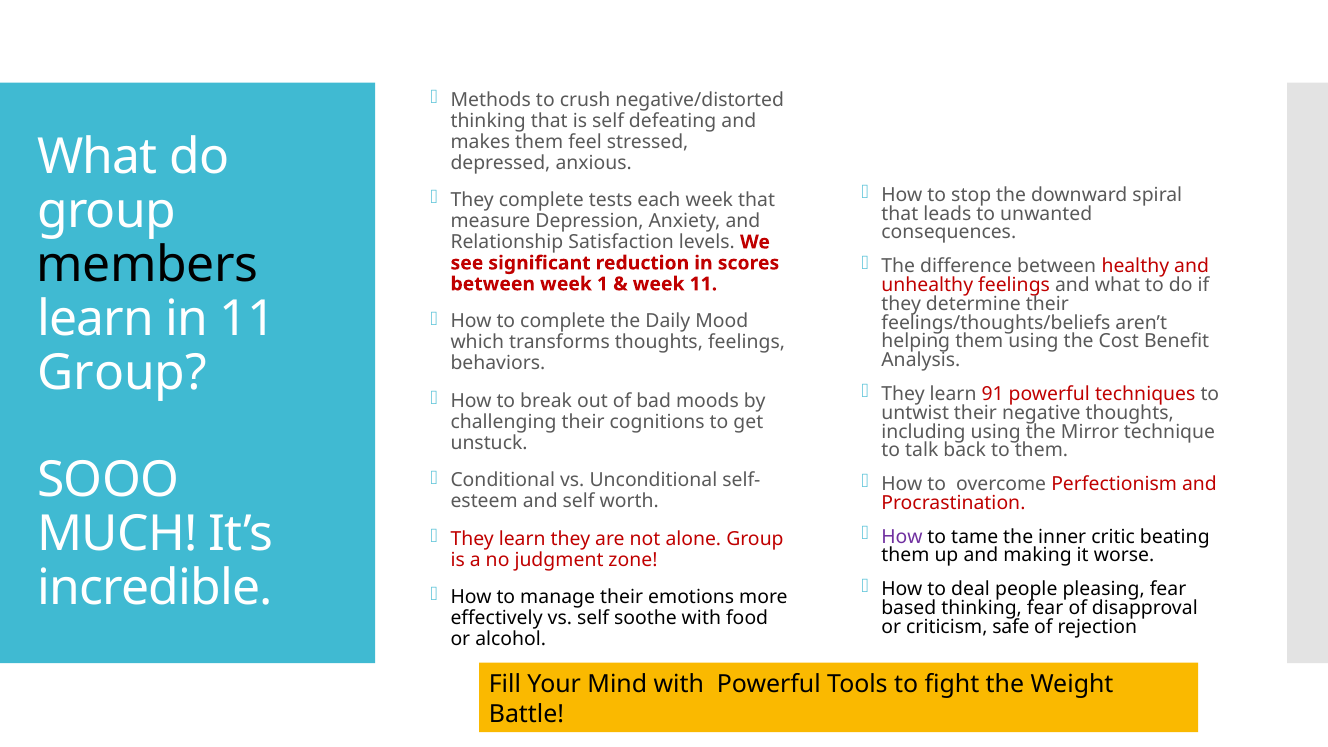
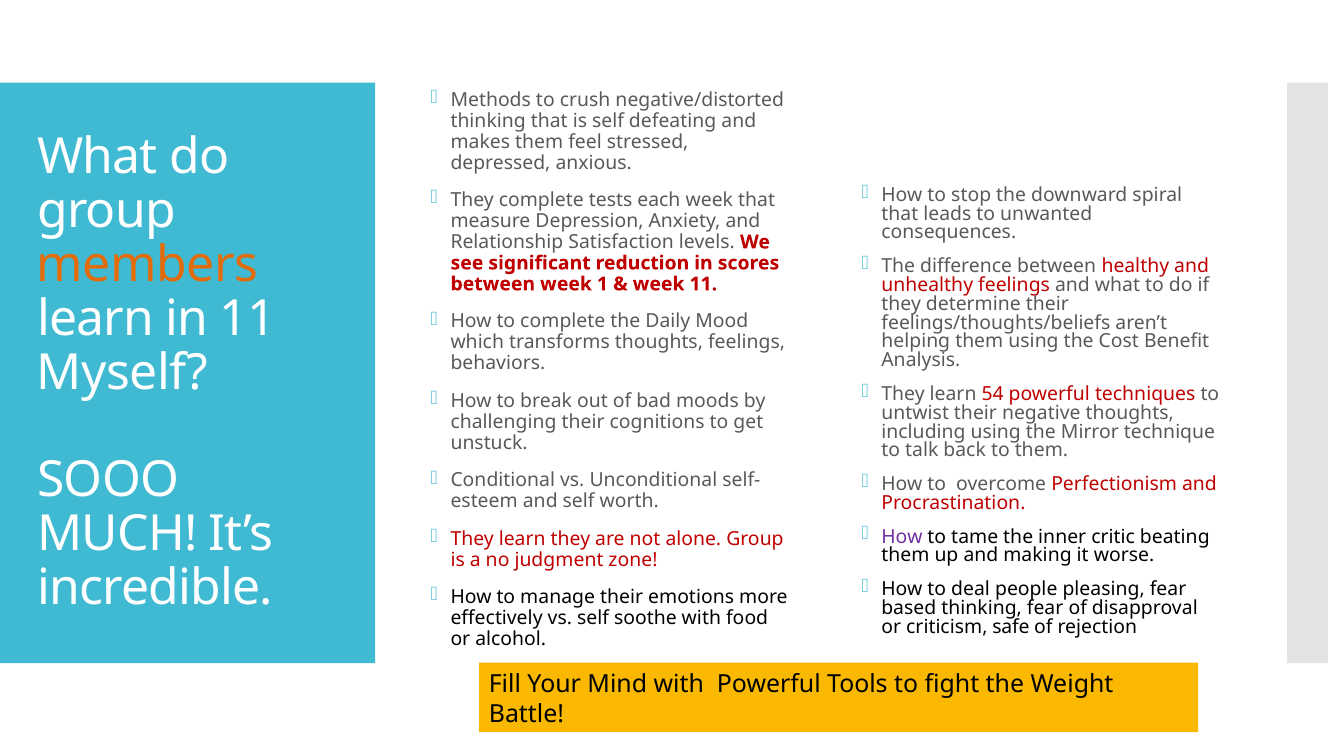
members colour: black -> orange (147, 265)
Group: Group -> Myself (122, 373)
91: 91 -> 54 (993, 394)
